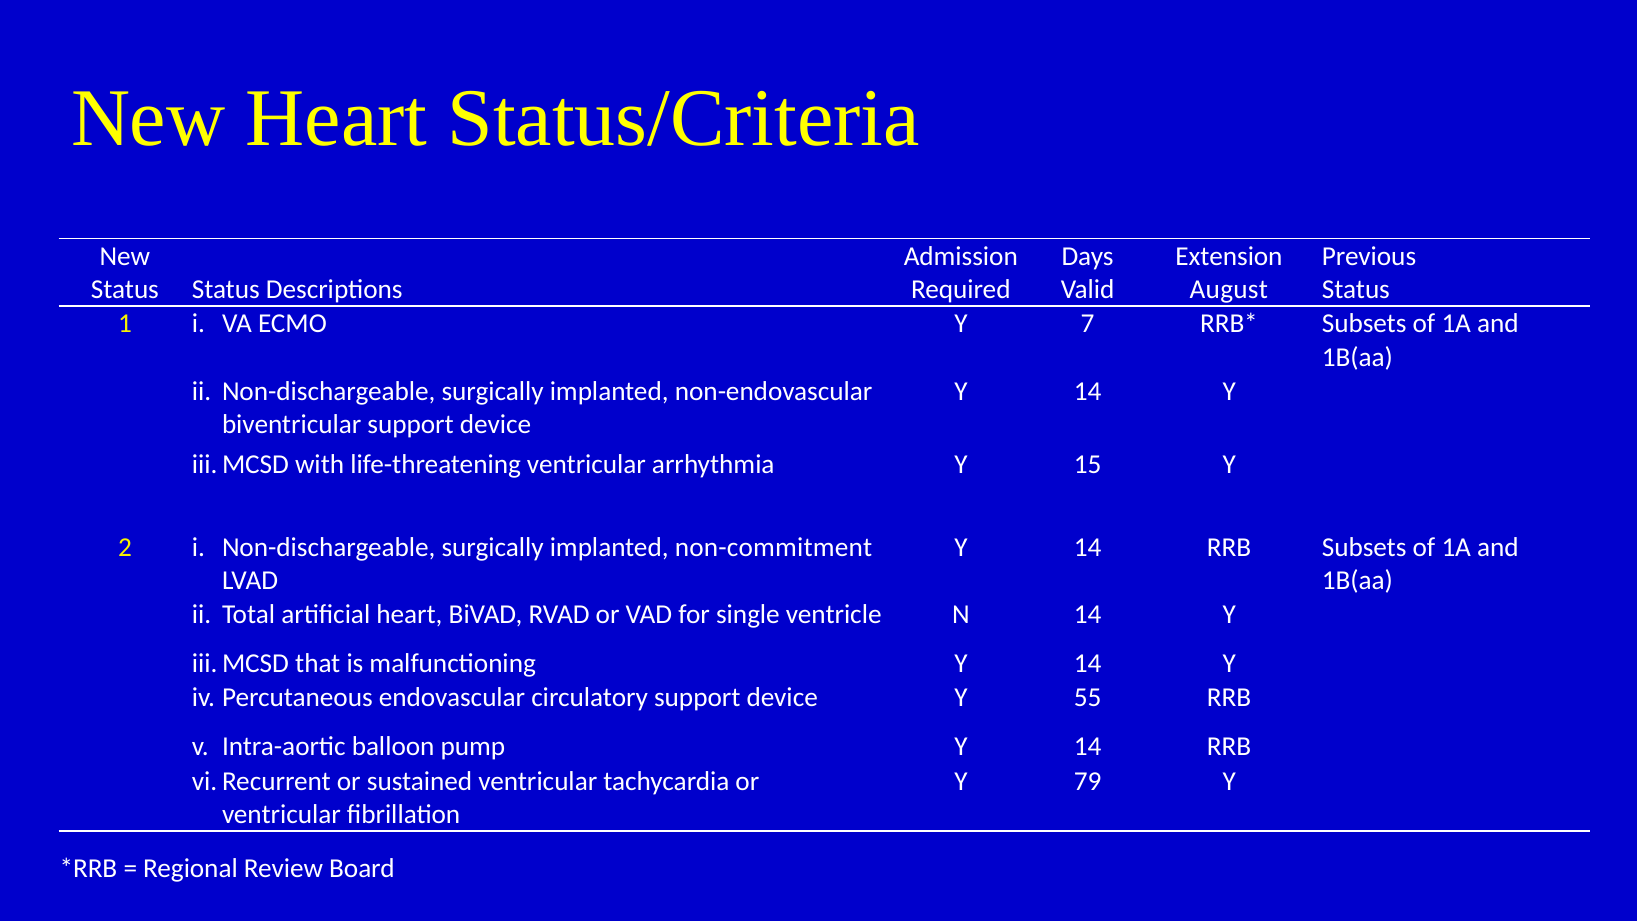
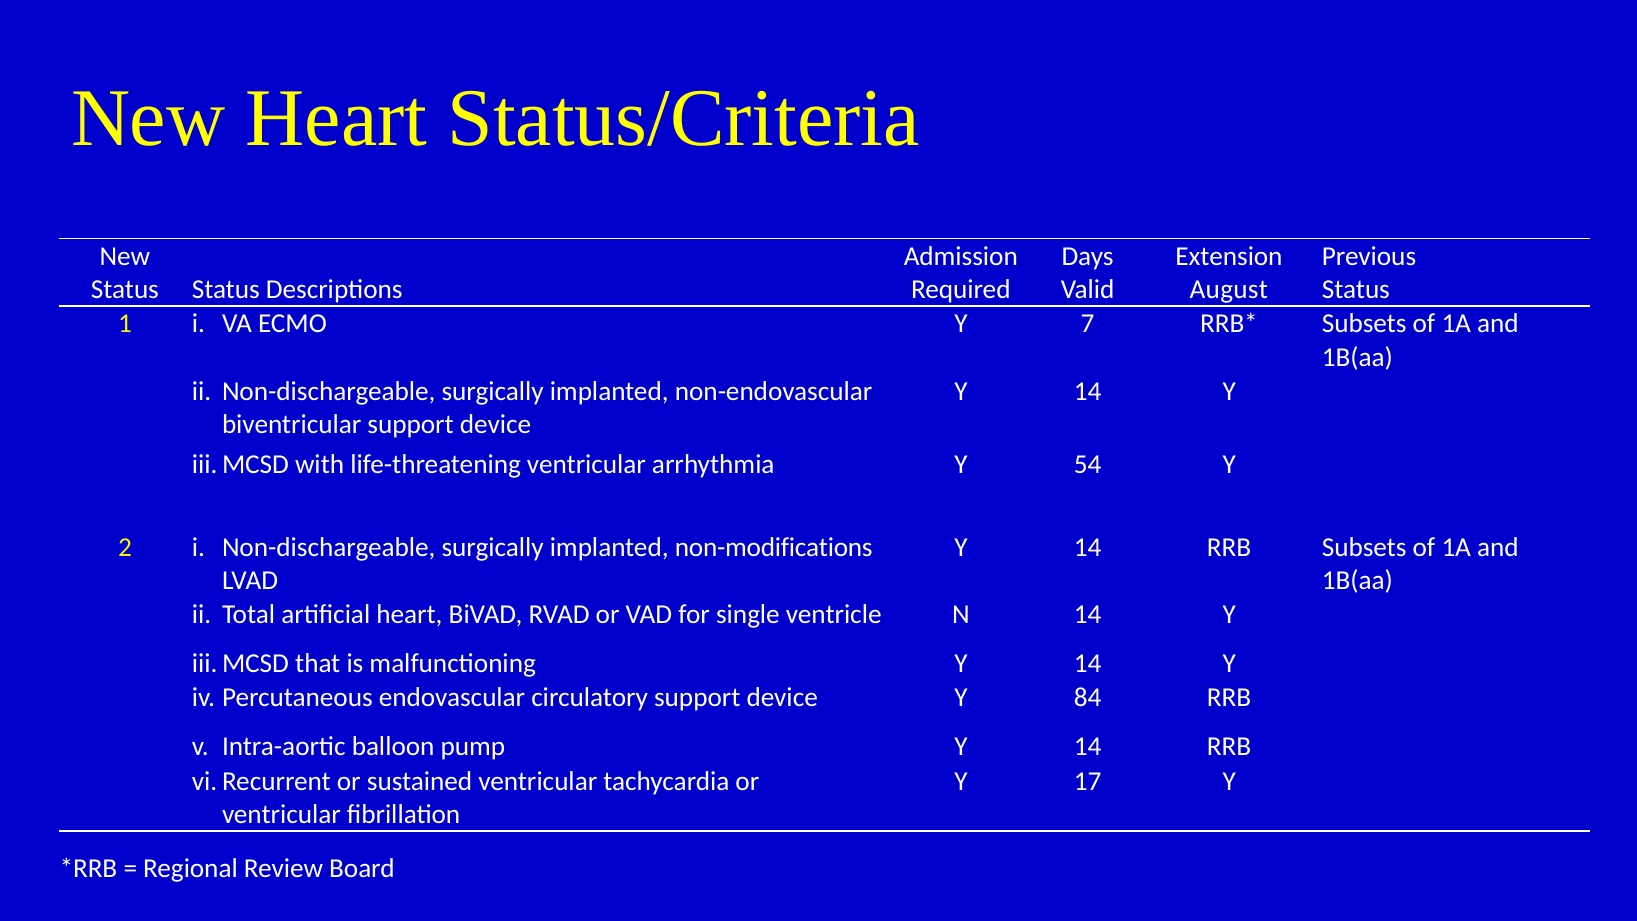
15: 15 -> 54 (1088, 464)
non-commitment: non-commitment -> non-modifications (774, 547)
55: 55 -> 84 (1088, 698)
79: 79 -> 17 (1088, 781)
